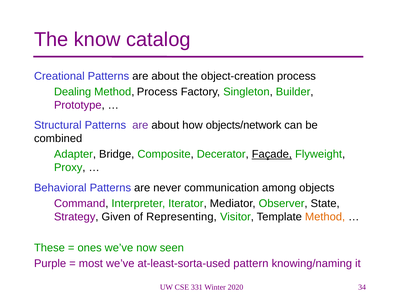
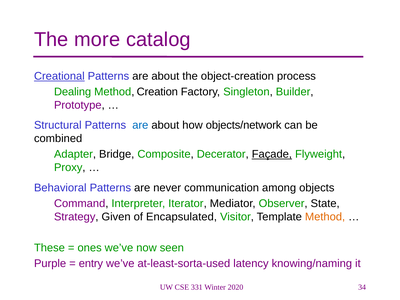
know: know -> more (97, 40)
Creational underline: none -> present (59, 76)
Method Process: Process -> Creation (157, 92)
are colour: purple -> blue (140, 125)
Representing: Representing -> Encapsulated (182, 217)
most: most -> entry (91, 263)
pattern: pattern -> latency (251, 263)
